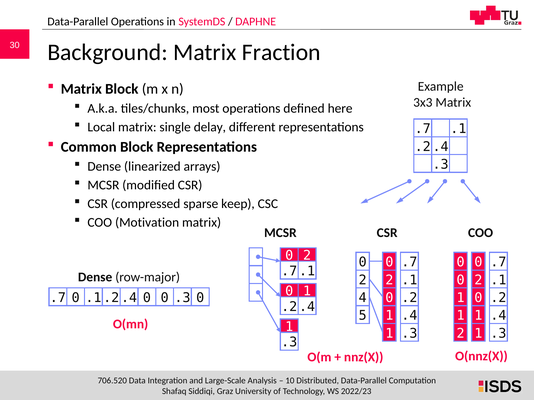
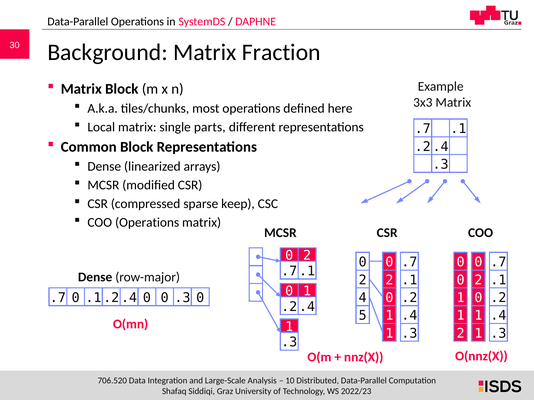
delay: delay -> parts (210, 127)
COO Motivation: Motivation -> Operations (147, 223)
